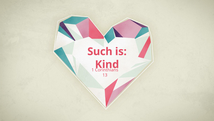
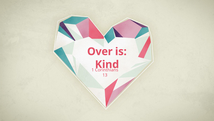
Such: Such -> Over (100, 51)
